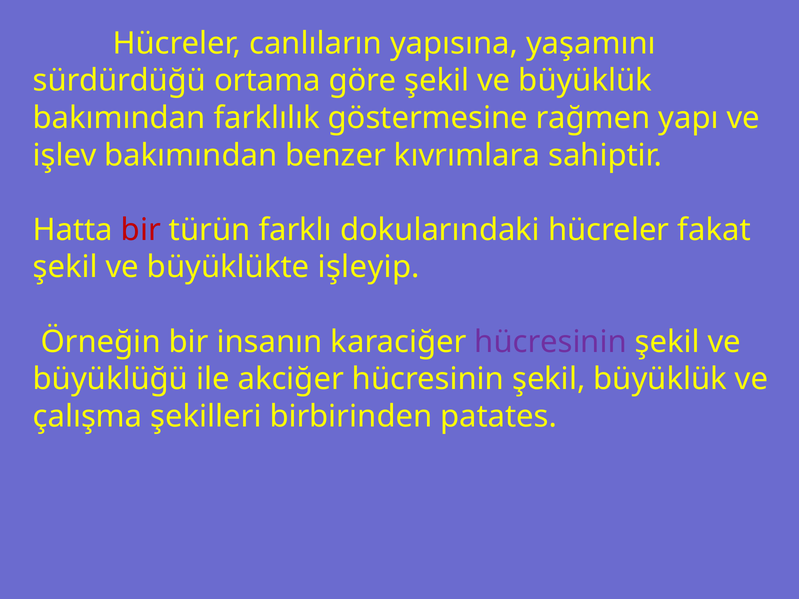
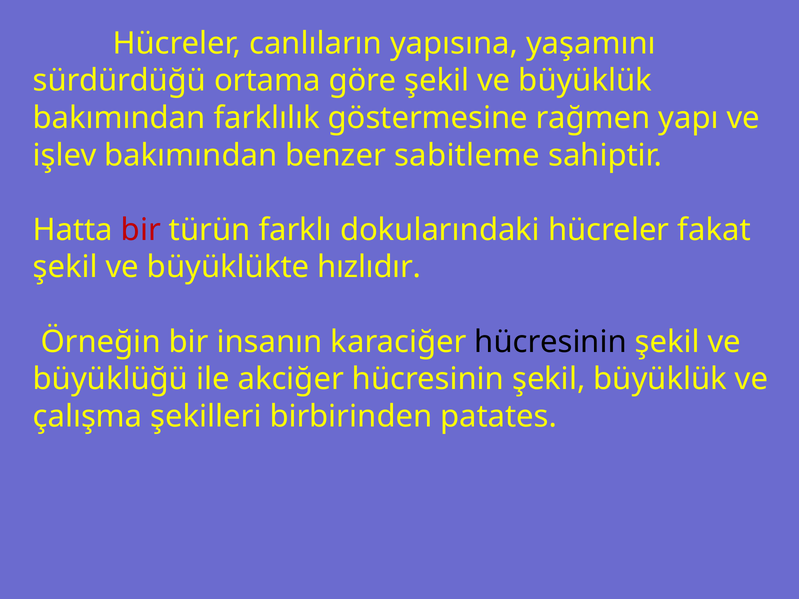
kıvrımlara: kıvrımlara -> sabitleme (467, 155)
işleyip: işleyip -> hızlıdır (369, 267)
hücresinin colour: purple -> black (551, 342)
